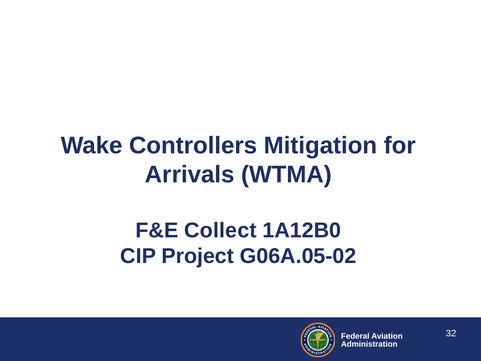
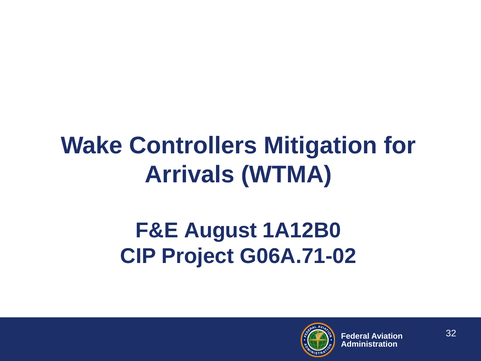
Collect: Collect -> August (221, 230)
G06A.05-02: G06A.05-02 -> G06A.71-02 (298, 256)
